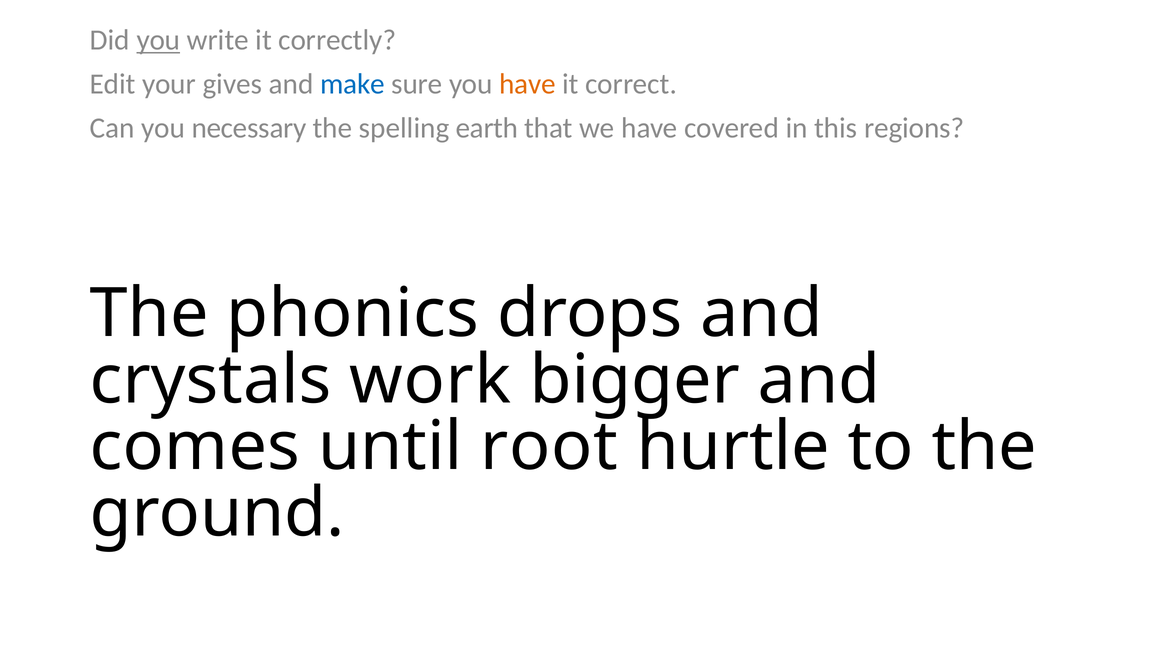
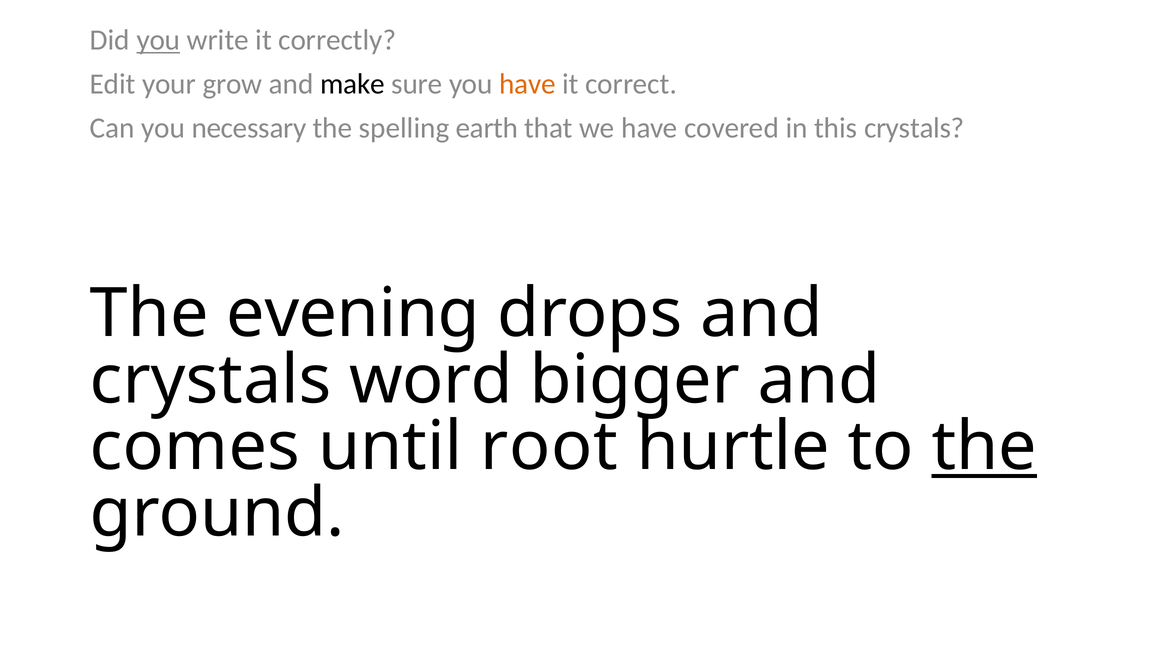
gives: gives -> grow (233, 84)
make colour: blue -> black (353, 84)
this regions: regions -> crystals (914, 128)
phonics: phonics -> evening (353, 314)
work: work -> word (431, 380)
the underline: none -> present (984, 446)
